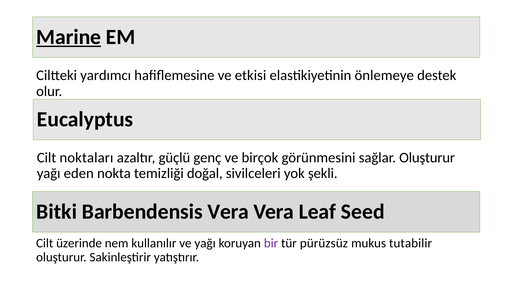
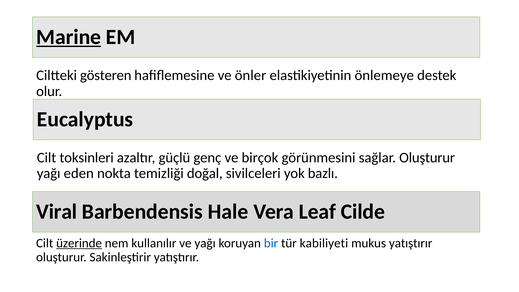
yardımcı: yardımcı -> gösteren (106, 75)
etkisi: etkisi -> önler (251, 75)
noktaları: noktaları -> toksinleri (87, 158)
şekli: şekli -> bazlı (323, 173)
Bitki: Bitki -> Viral (57, 212)
Barbendensis Vera: Vera -> Hale (228, 212)
Seed: Seed -> Cilde (363, 212)
üzerinde underline: none -> present (79, 243)
bir colour: purple -> blue (271, 243)
pürüzsüz: pürüzsüz -> kabiliyeti (324, 243)
mukus tutabilir: tutabilir -> yatıştırır (411, 243)
